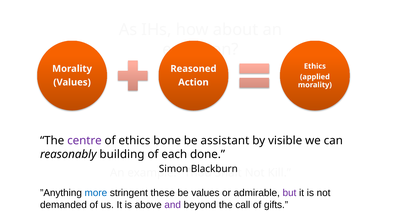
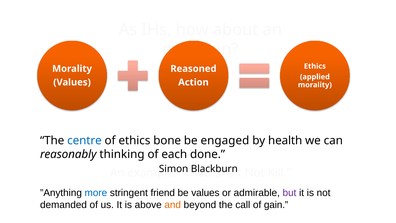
centre colour: purple -> blue (84, 140)
assistant: assistant -> engaged (225, 140)
visible: visible -> health (285, 140)
building: building -> thinking (122, 154)
these: these -> friend (163, 193)
and colour: purple -> orange (173, 205)
gifts: gifts -> gain (276, 205)
